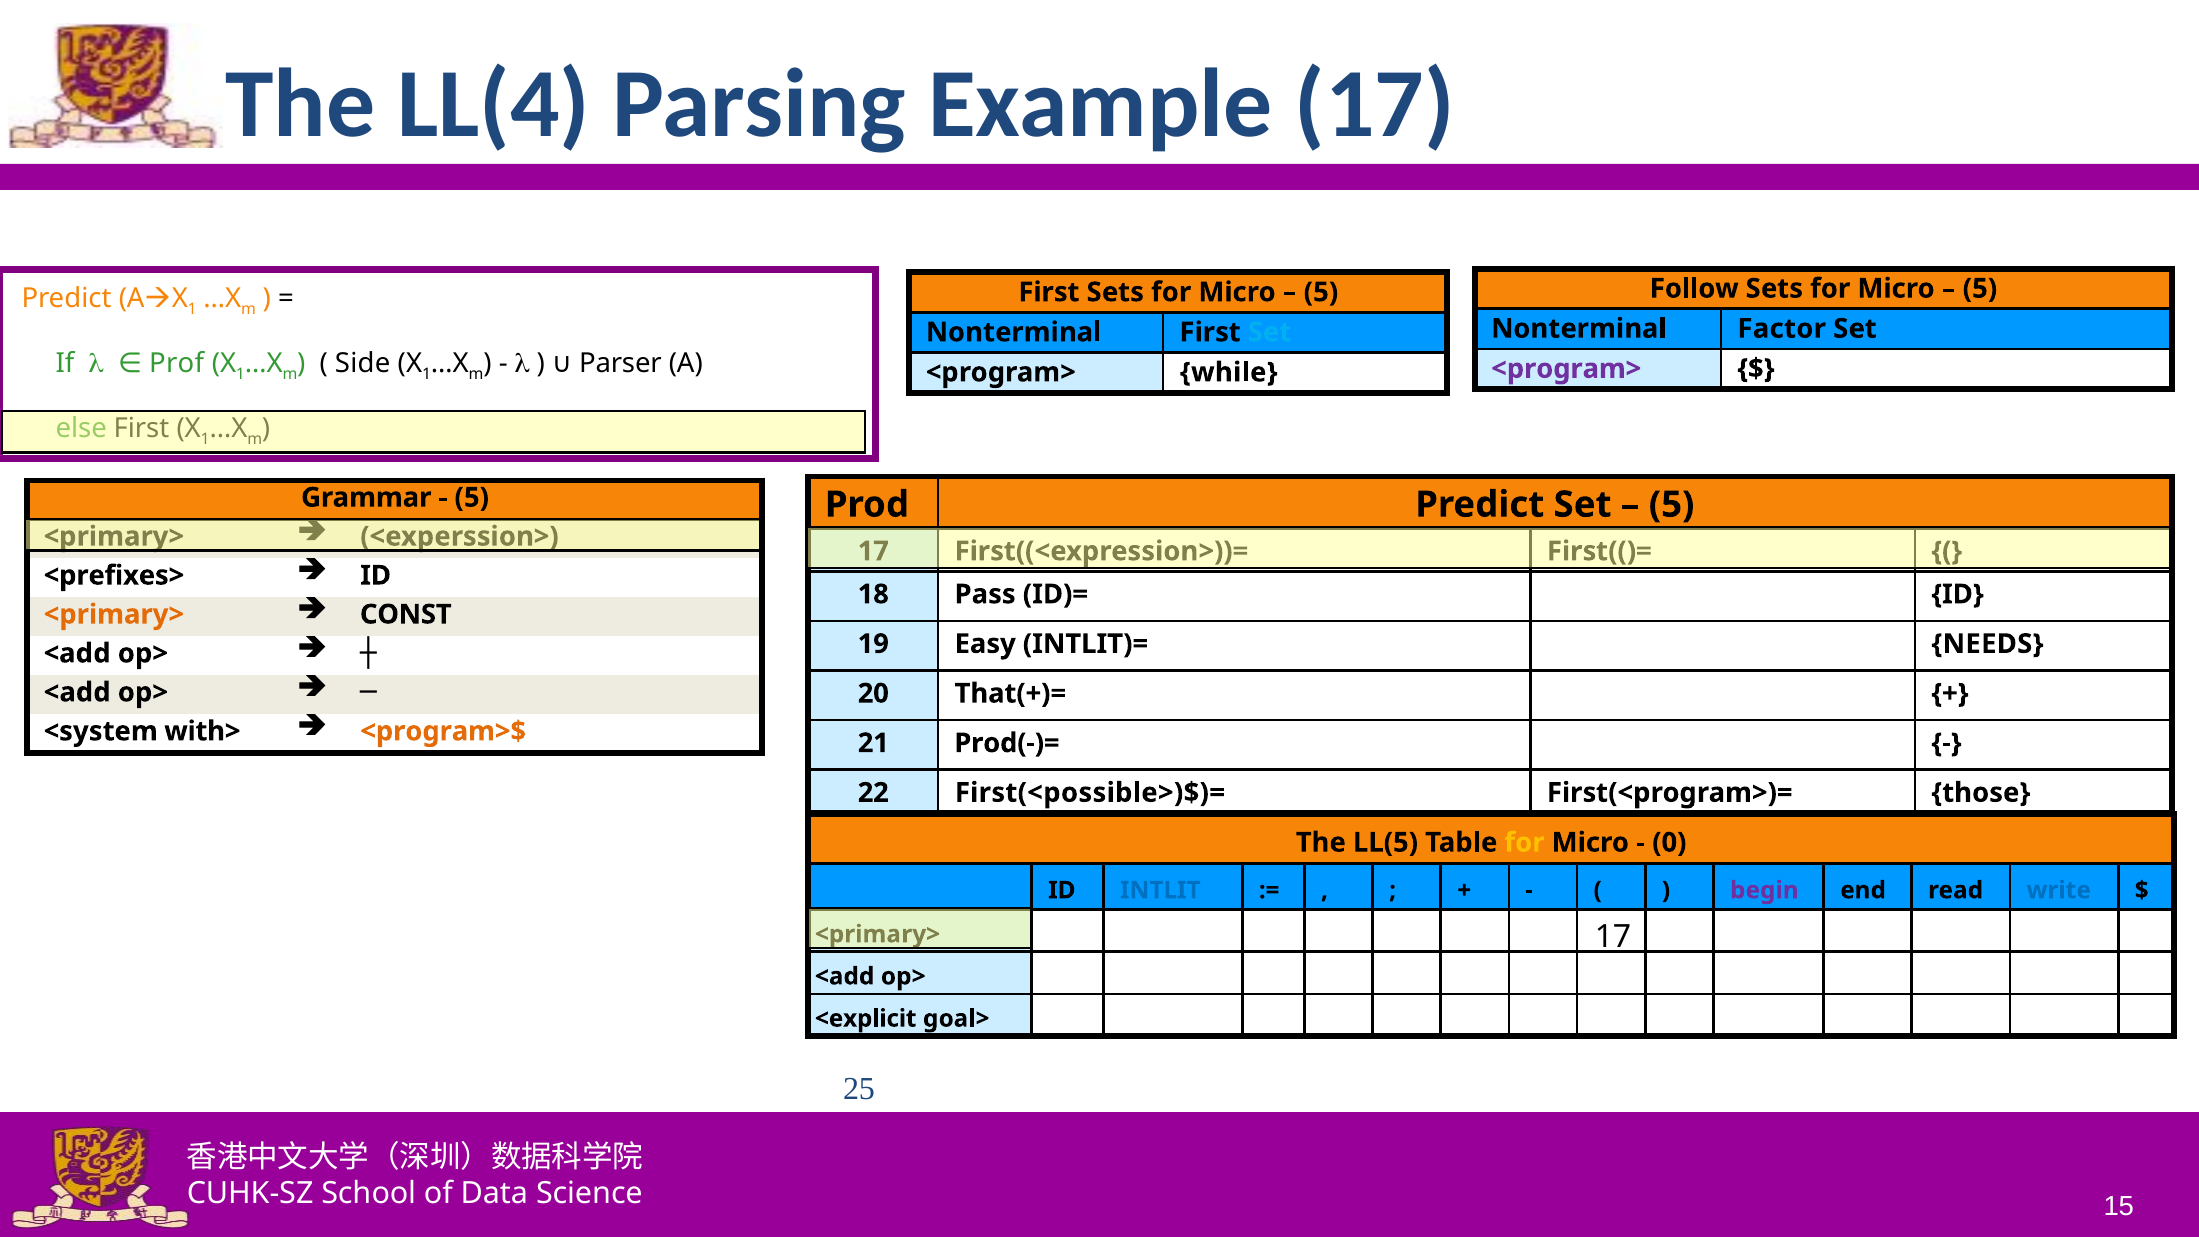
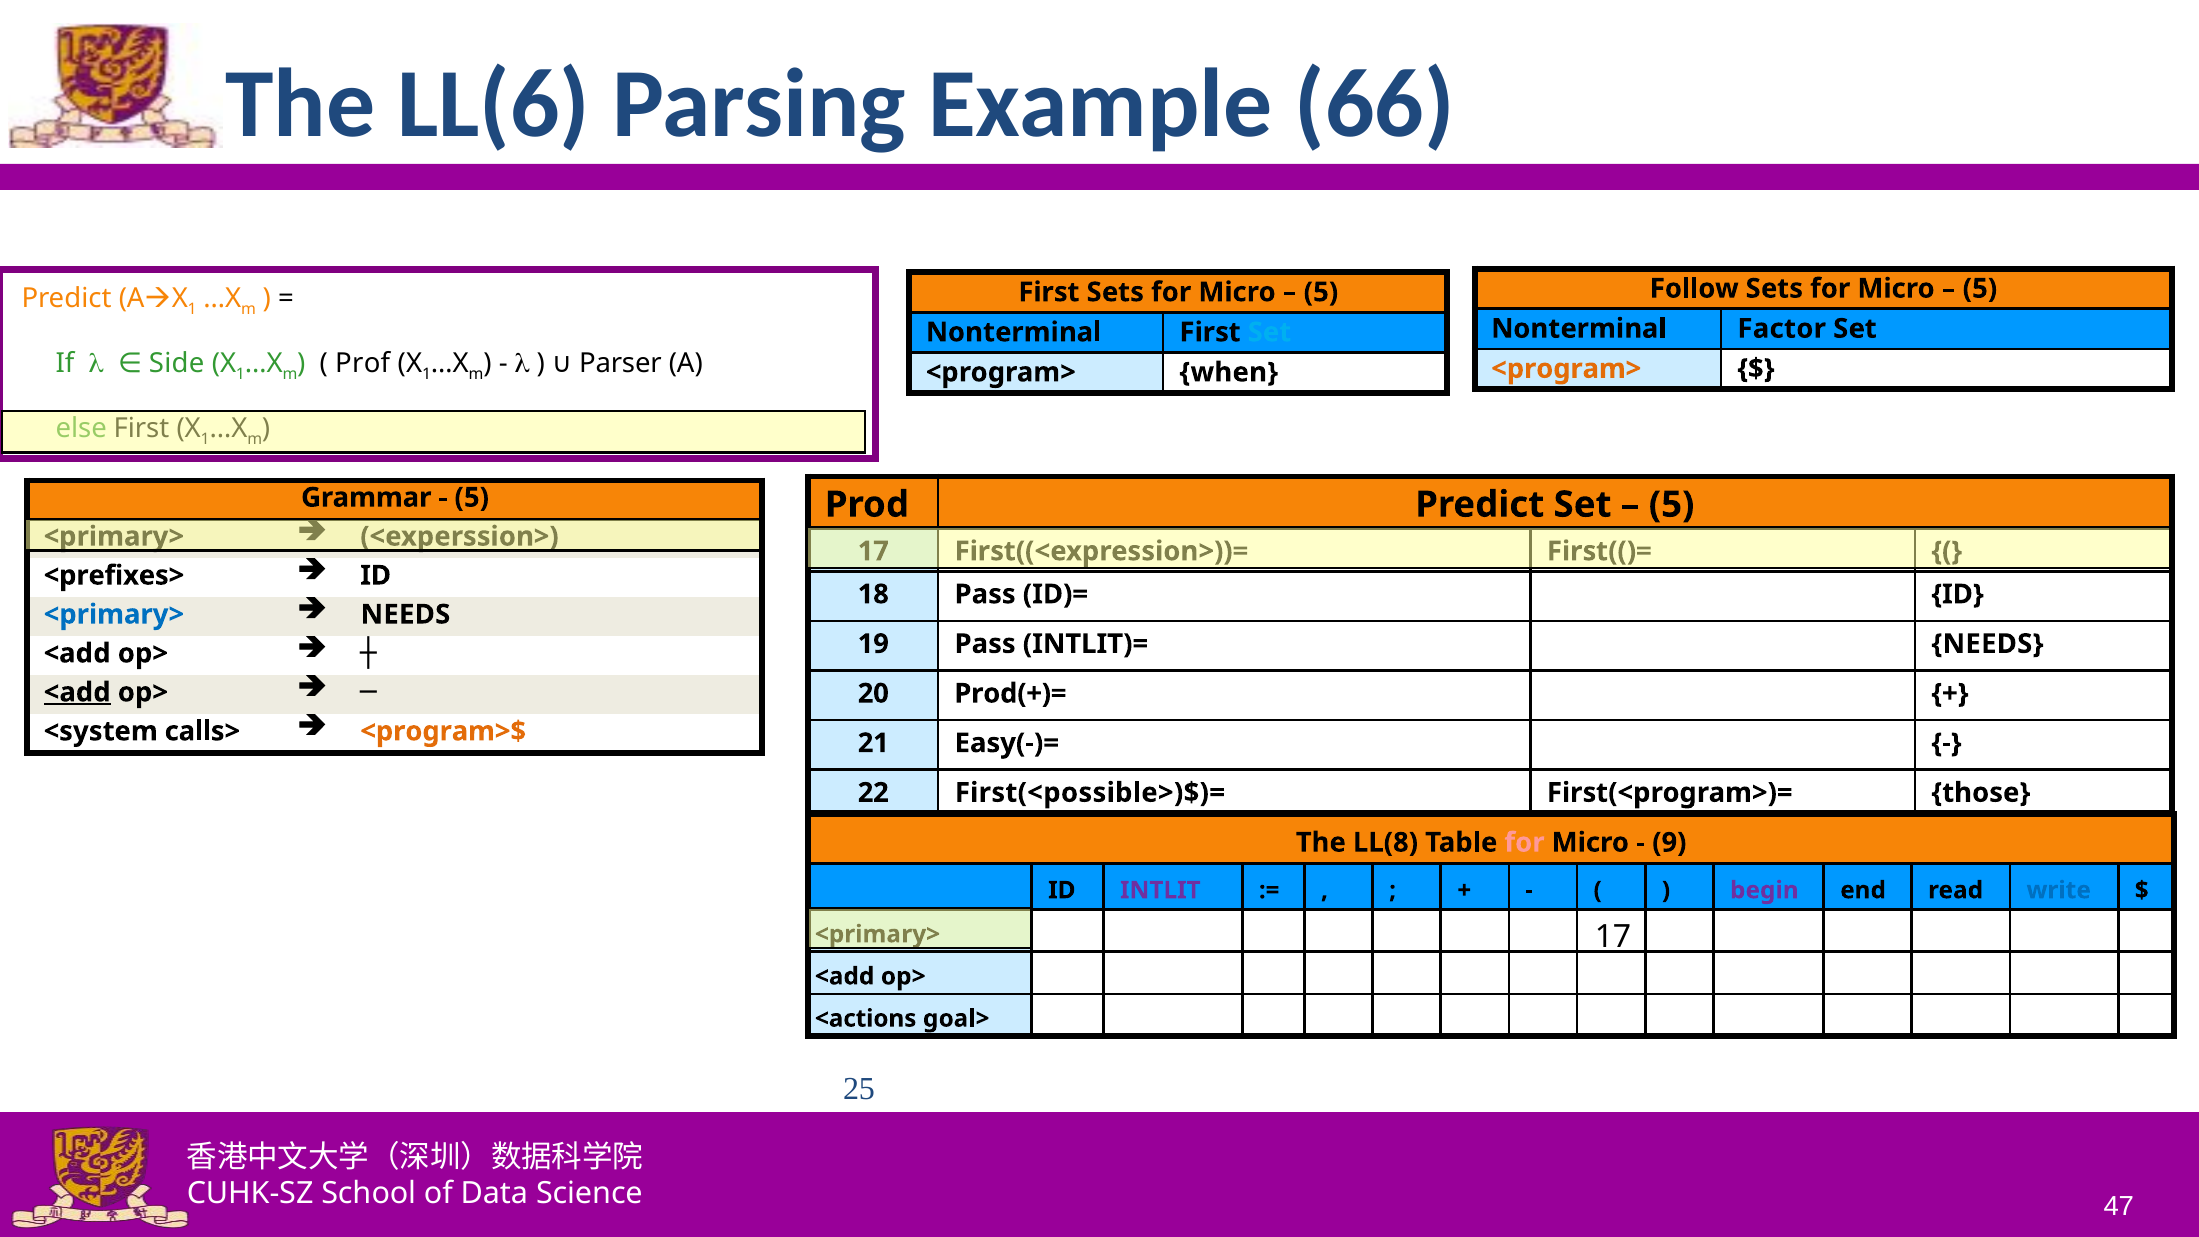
LL(4: LL(4 -> LL(6 (494, 104)
Example 17: 17 -> 66 (1375, 104)
Side: Side -> Prof (363, 364)
Prof: Prof -> Side (177, 364)
<program> colour: purple -> orange (1566, 369)
while: while -> when (1229, 372)
<primary> colour: orange -> blue (114, 614)
CONST: CONST -> NEEDS (405, 614)
19 Easy: Easy -> Pass (985, 644)
<add underline: none -> present (77, 692)
That(+)=: That(+)= -> Prod(+)= (1010, 693)
with>: with> -> calls> (202, 731)
Prod(-)=: Prod(-)= -> Easy(-)= (1007, 743)
LL(5: LL(5 -> LL(8 (1386, 843)
for colour: yellow -> pink (1525, 843)
0: 0 -> 9 (1669, 843)
INTLIT colour: blue -> purple (1160, 890)
<explicit: <explicit -> <actions (866, 1019)
15: 15 -> 47 (2119, 1206)
